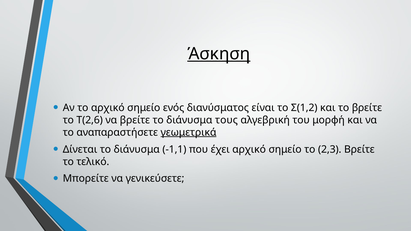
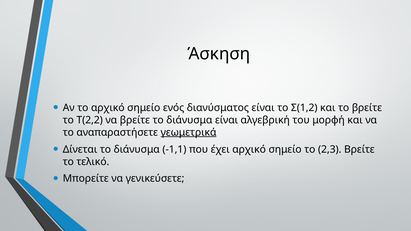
Άσκηση underline: present -> none (219, 54)
Τ(2,6: Τ(2,6 -> Τ(2,2 (90, 120)
διάνυσμα τους: τους -> είναι (227, 120)
